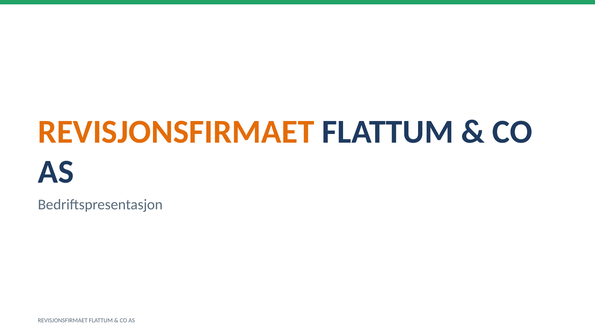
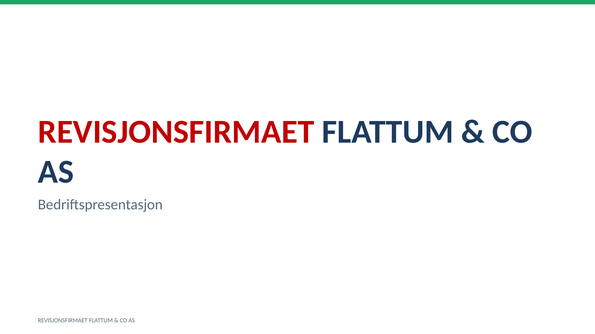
REVISJONSFIRMAET colour: orange -> red (176, 132)
